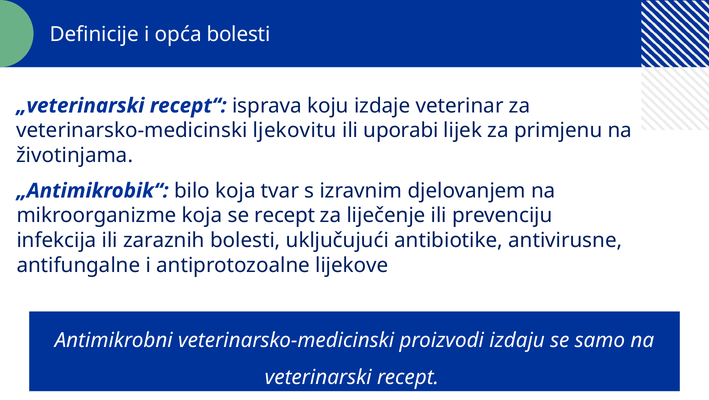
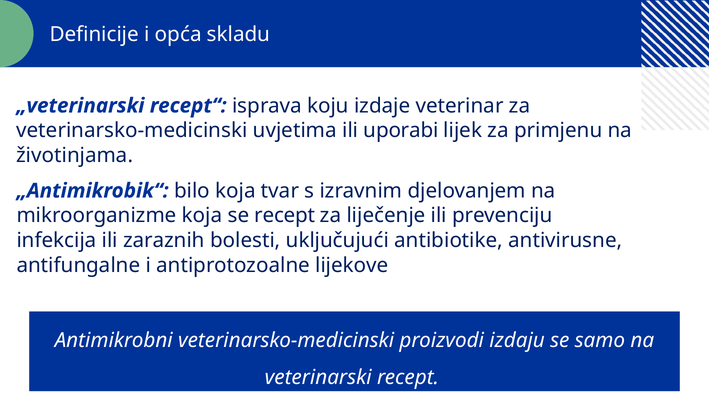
opća bolesti: bolesti -> skladu (238, 35)
ljekovitu: ljekovitu -> uvjetima (295, 130)
